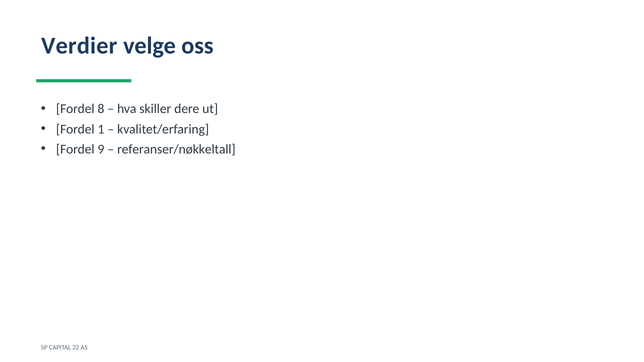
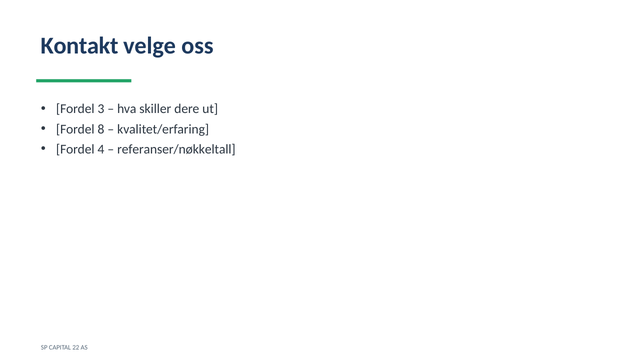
Verdier: Verdier -> Kontakt (79, 46)
8: 8 -> 3 (101, 109)
1: 1 -> 8 (101, 129)
9: 9 -> 4 (101, 149)
